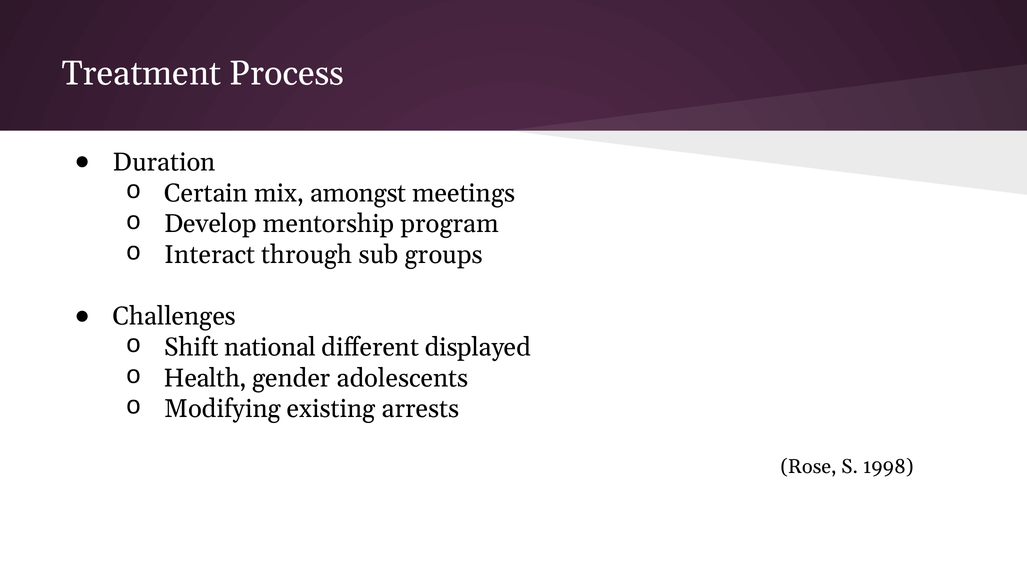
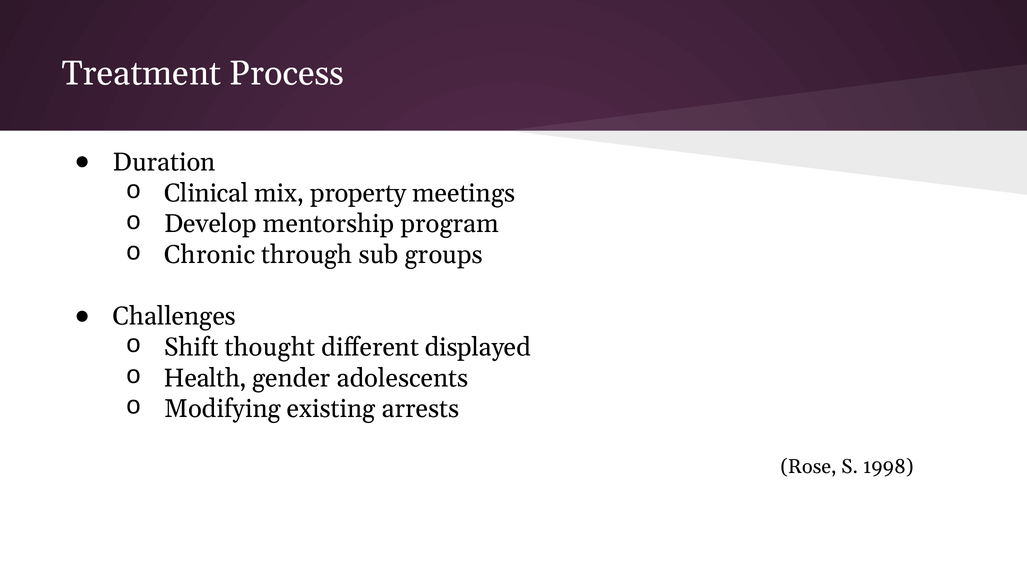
Certain: Certain -> Clinical (206, 193)
amongst: amongst -> property (358, 193)
Interact: Interact -> Chronic (210, 255)
national: national -> thought (270, 347)
